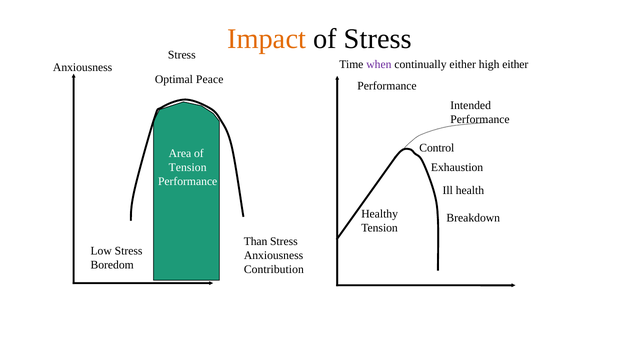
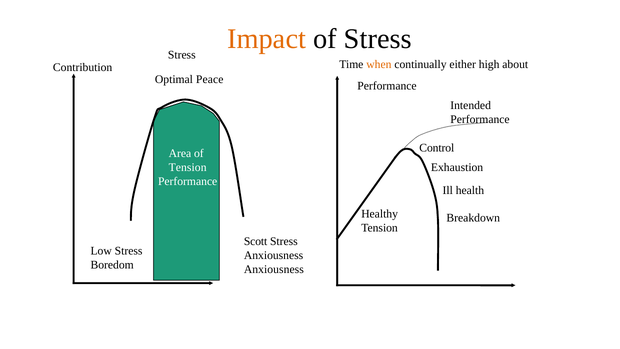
when colour: purple -> orange (379, 64)
high either: either -> about (515, 64)
Anxiousness: Anxiousness -> Contribution (83, 67)
Than: Than -> Scott (256, 241)
Contribution: Contribution -> Anxiousness (274, 269)
